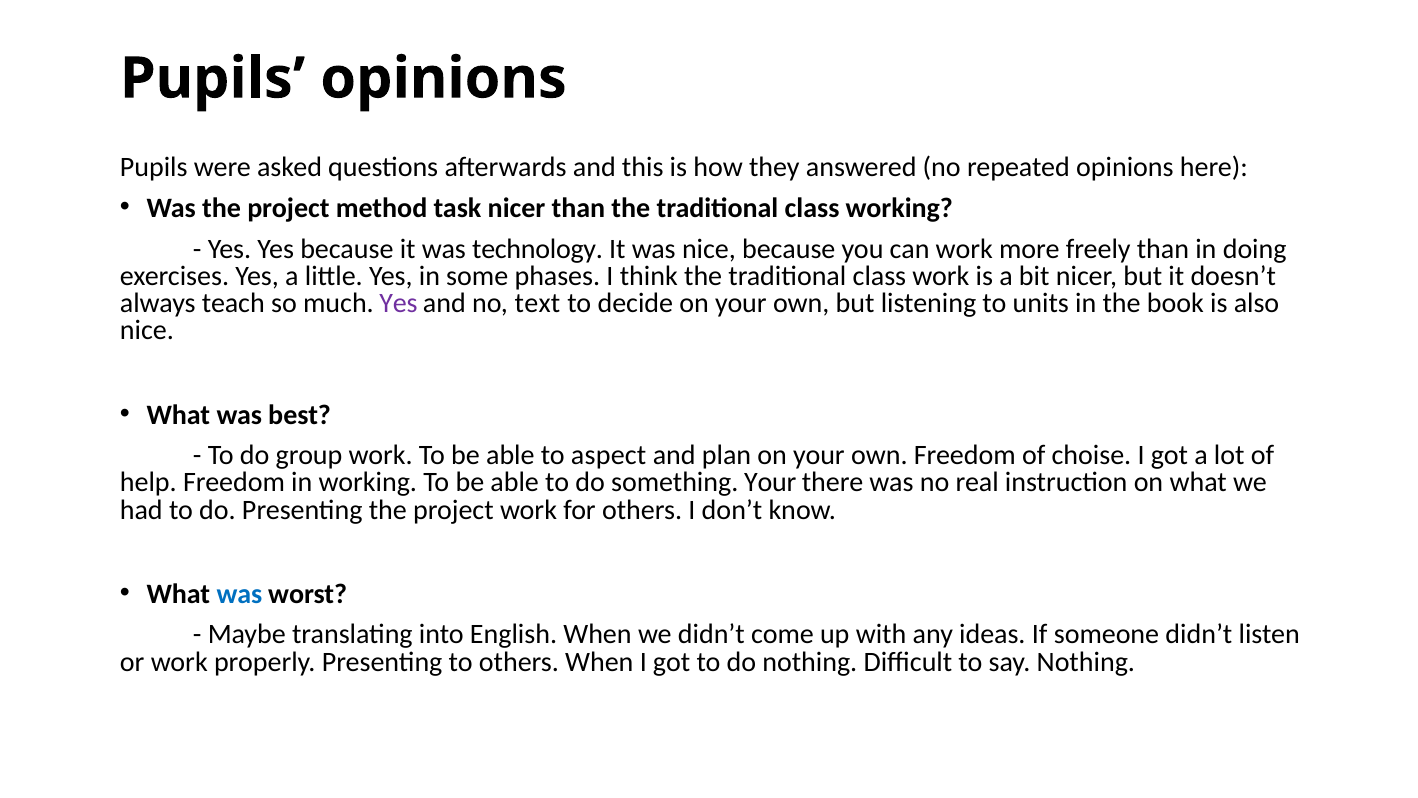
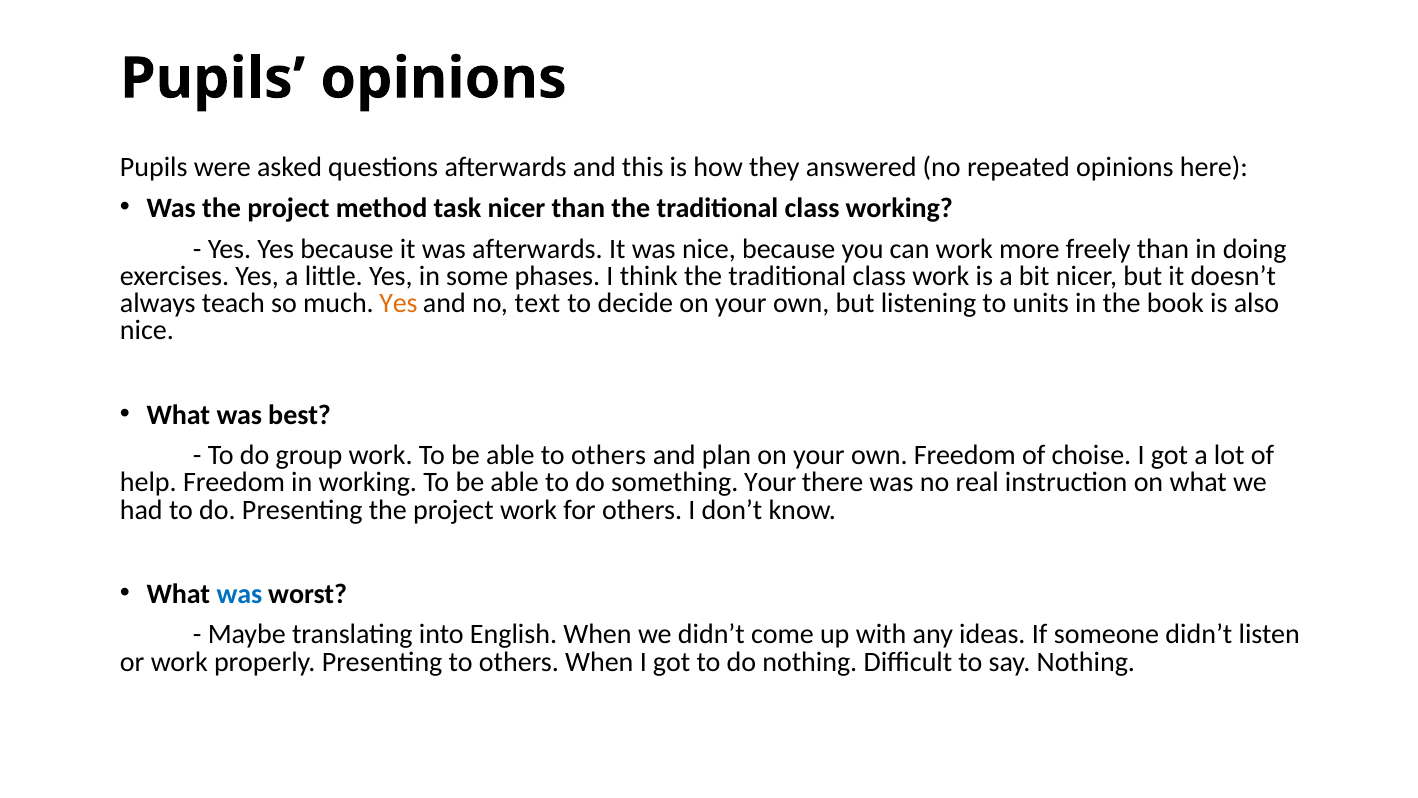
was technology: technology -> afterwards (537, 249)
Yes colour: purple -> orange (399, 303)
able to aspect: aspect -> others (609, 455)
